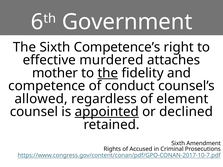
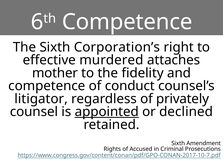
Government: Government -> Competence (127, 22)
Competence’s: Competence’s -> Corporation’s (117, 47)
the underline: present -> none (108, 73)
allowed: allowed -> litigator (41, 99)
element: element -> privately (183, 99)
